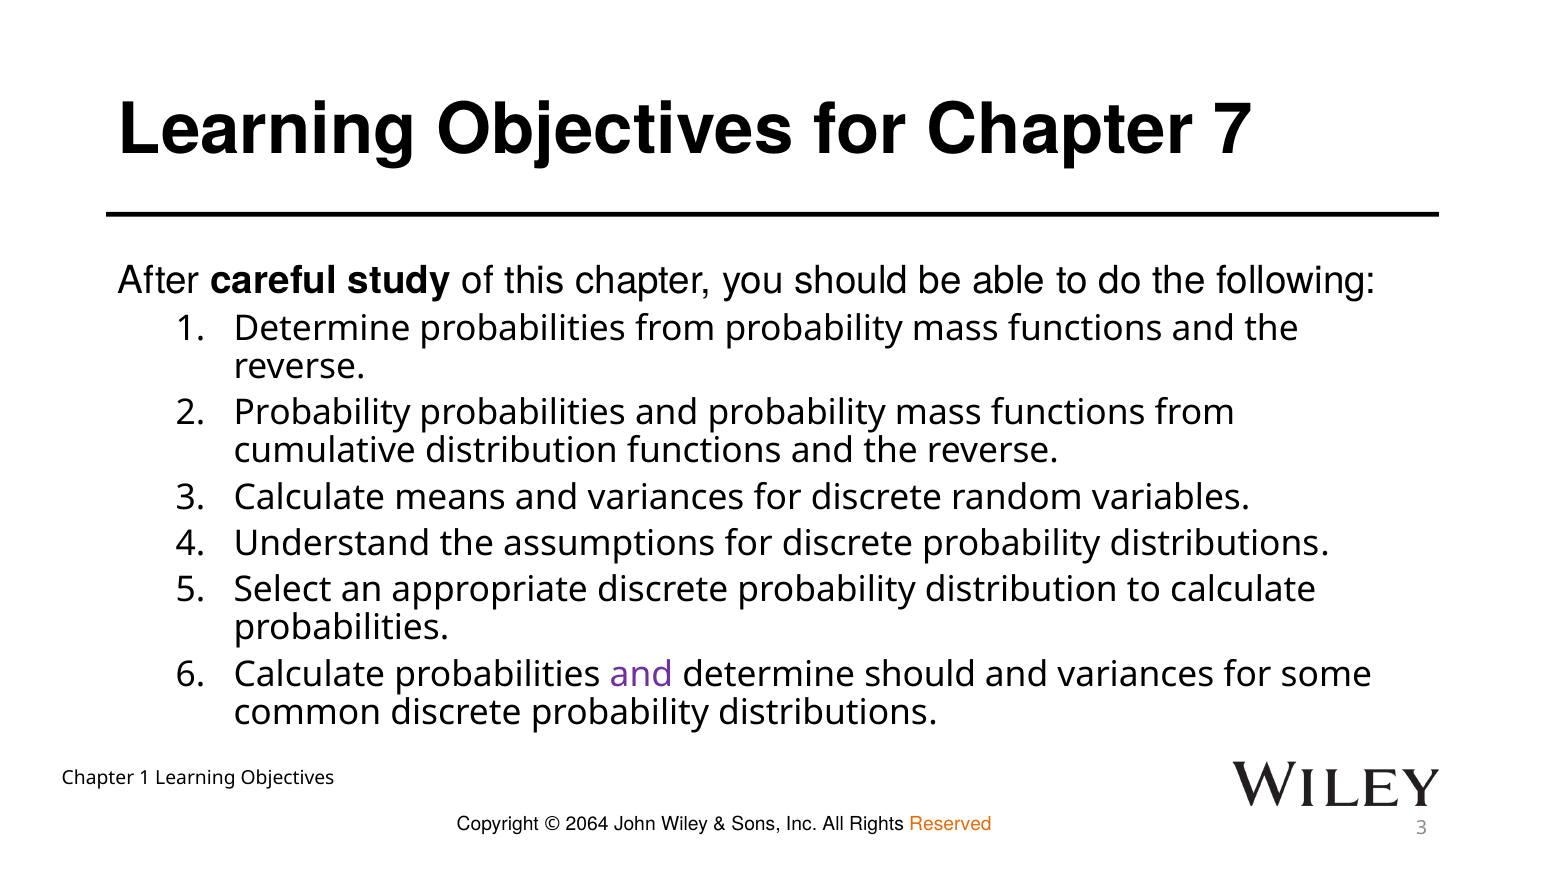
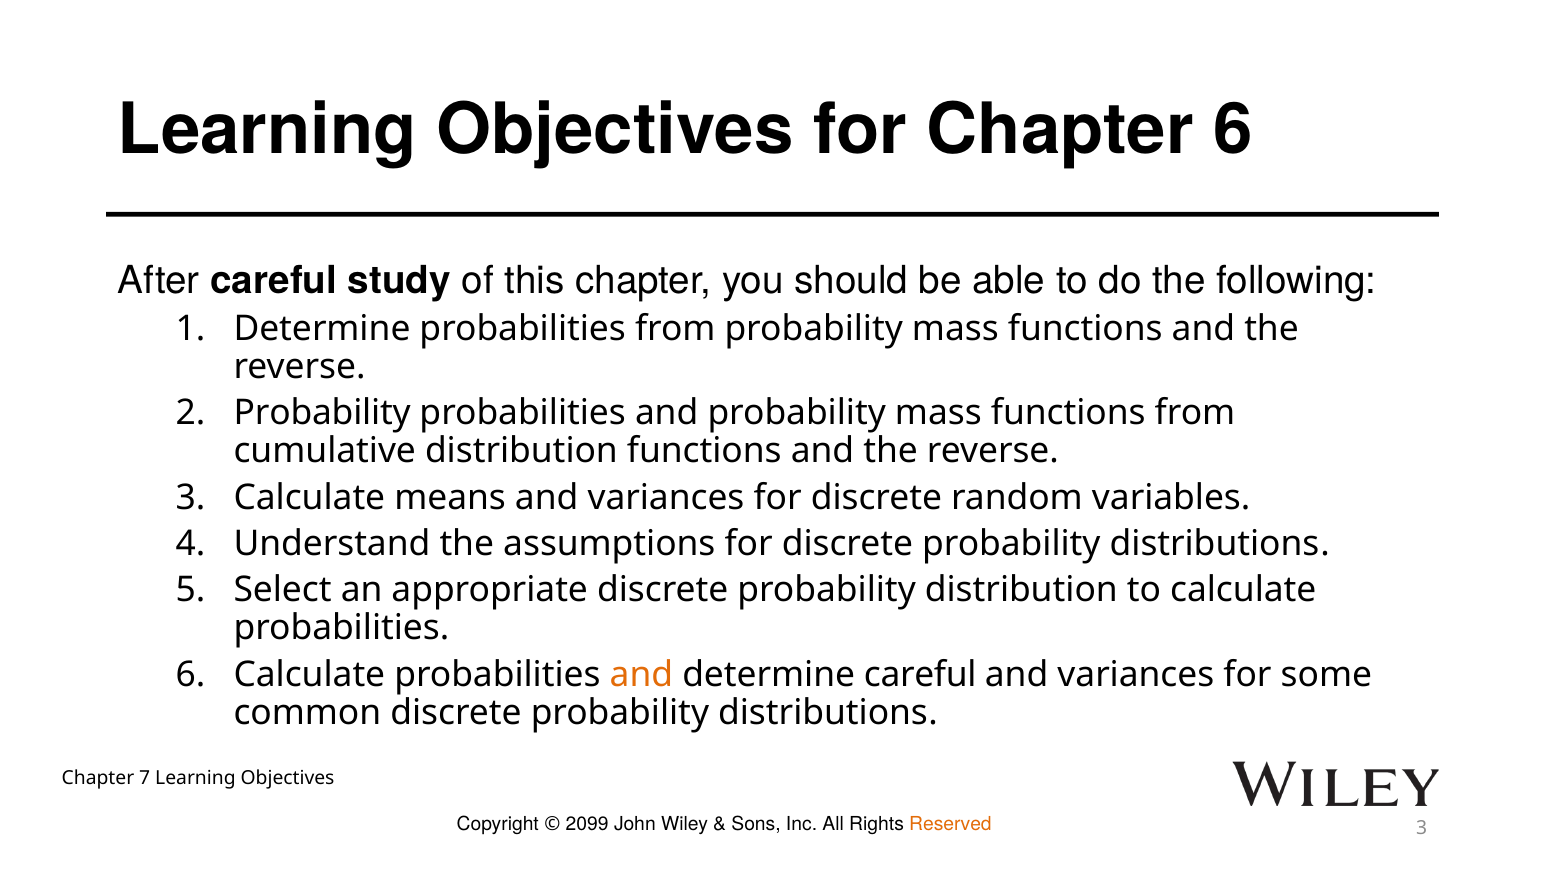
Chapter 7: 7 -> 6 (1233, 130)
and colour: purple -> orange (641, 674)
determine should: should -> careful (920, 674)
Chapter 1: 1 -> 7 (145, 778)
2064: 2064 -> 2099 (587, 824)
